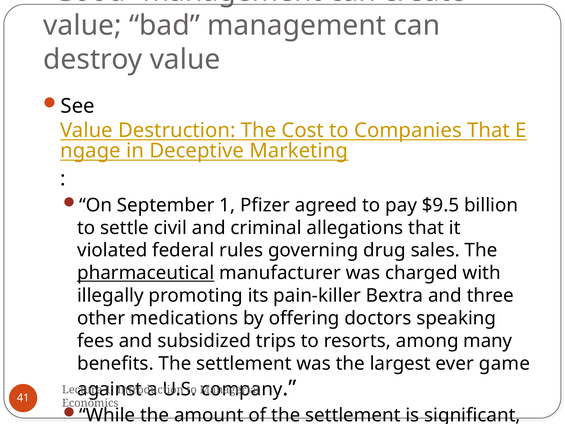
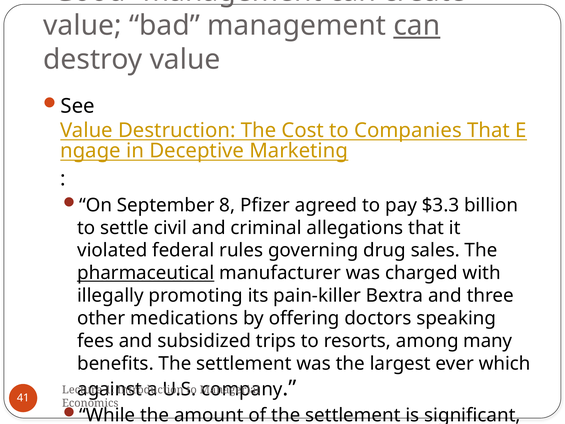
can underline: none -> present (417, 25)
September 1: 1 -> 8 (227, 205)
$9.5: $9.5 -> $3.3 (441, 205)
game: game -> which (505, 363)
